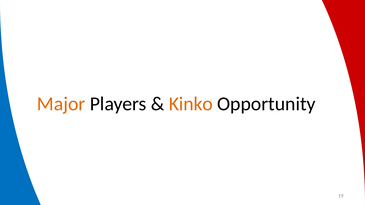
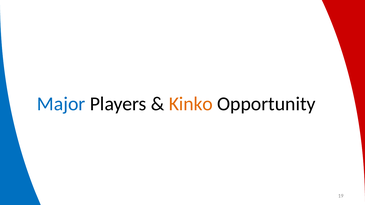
Major colour: orange -> blue (61, 104)
